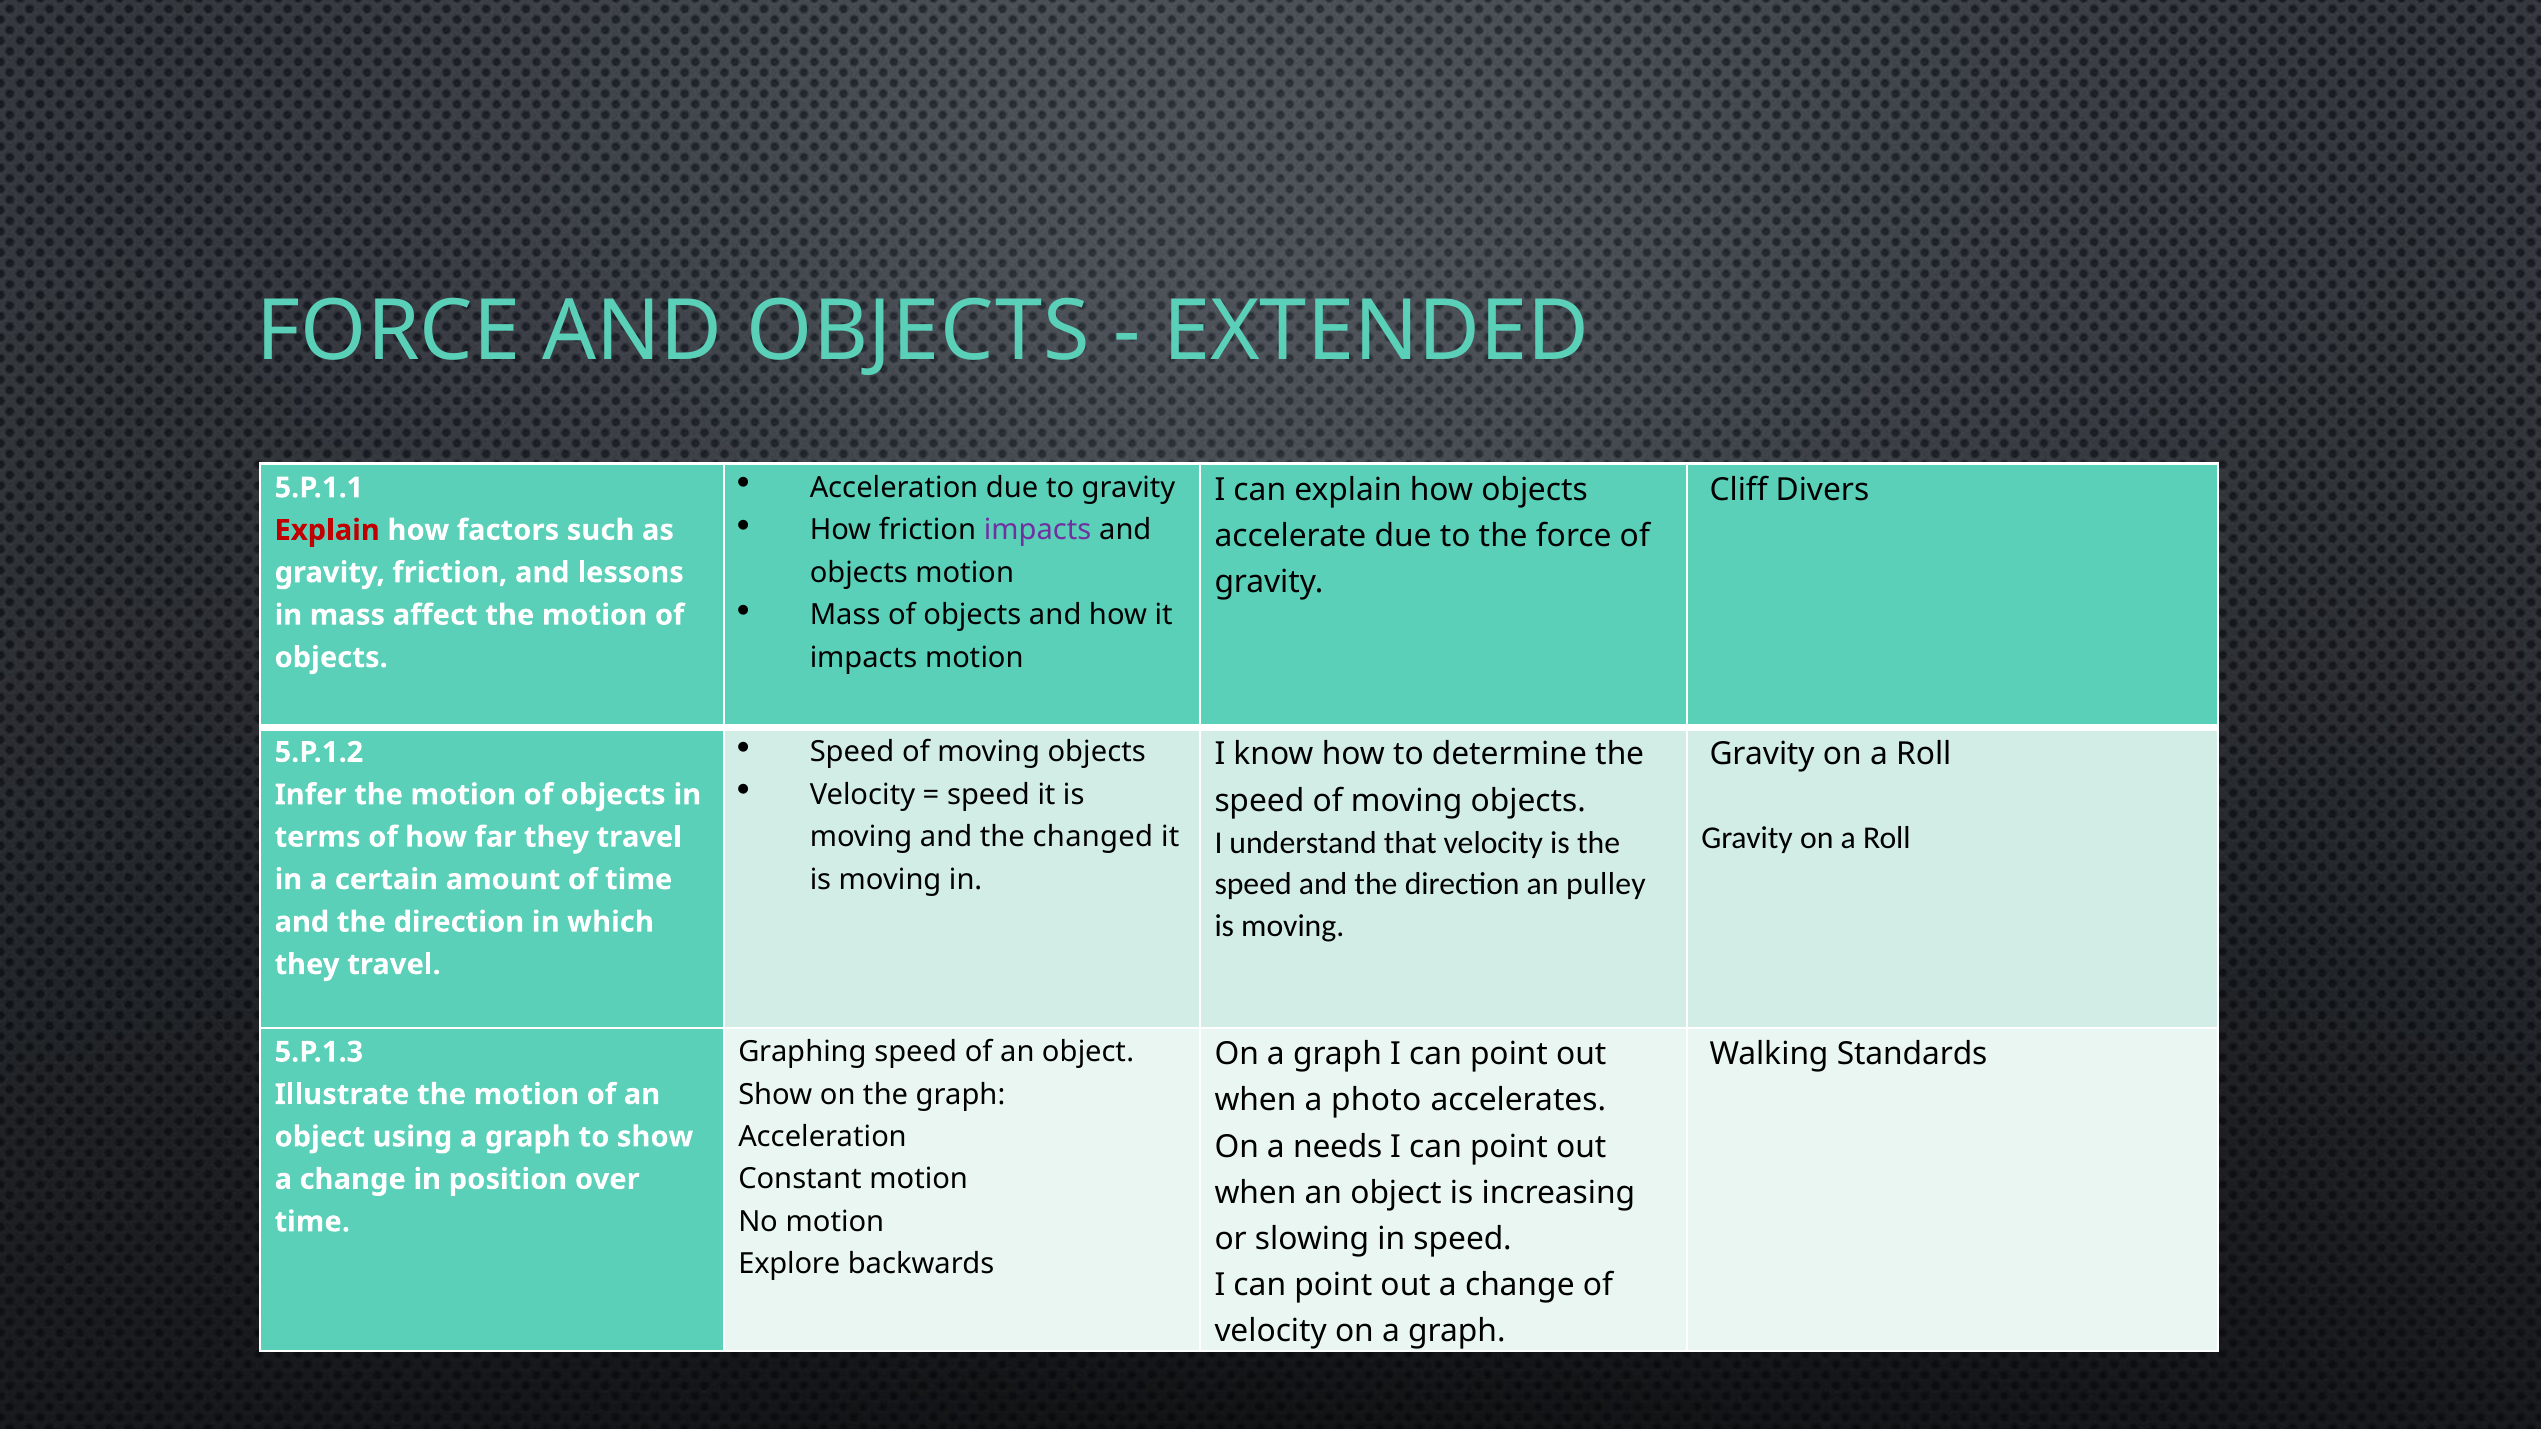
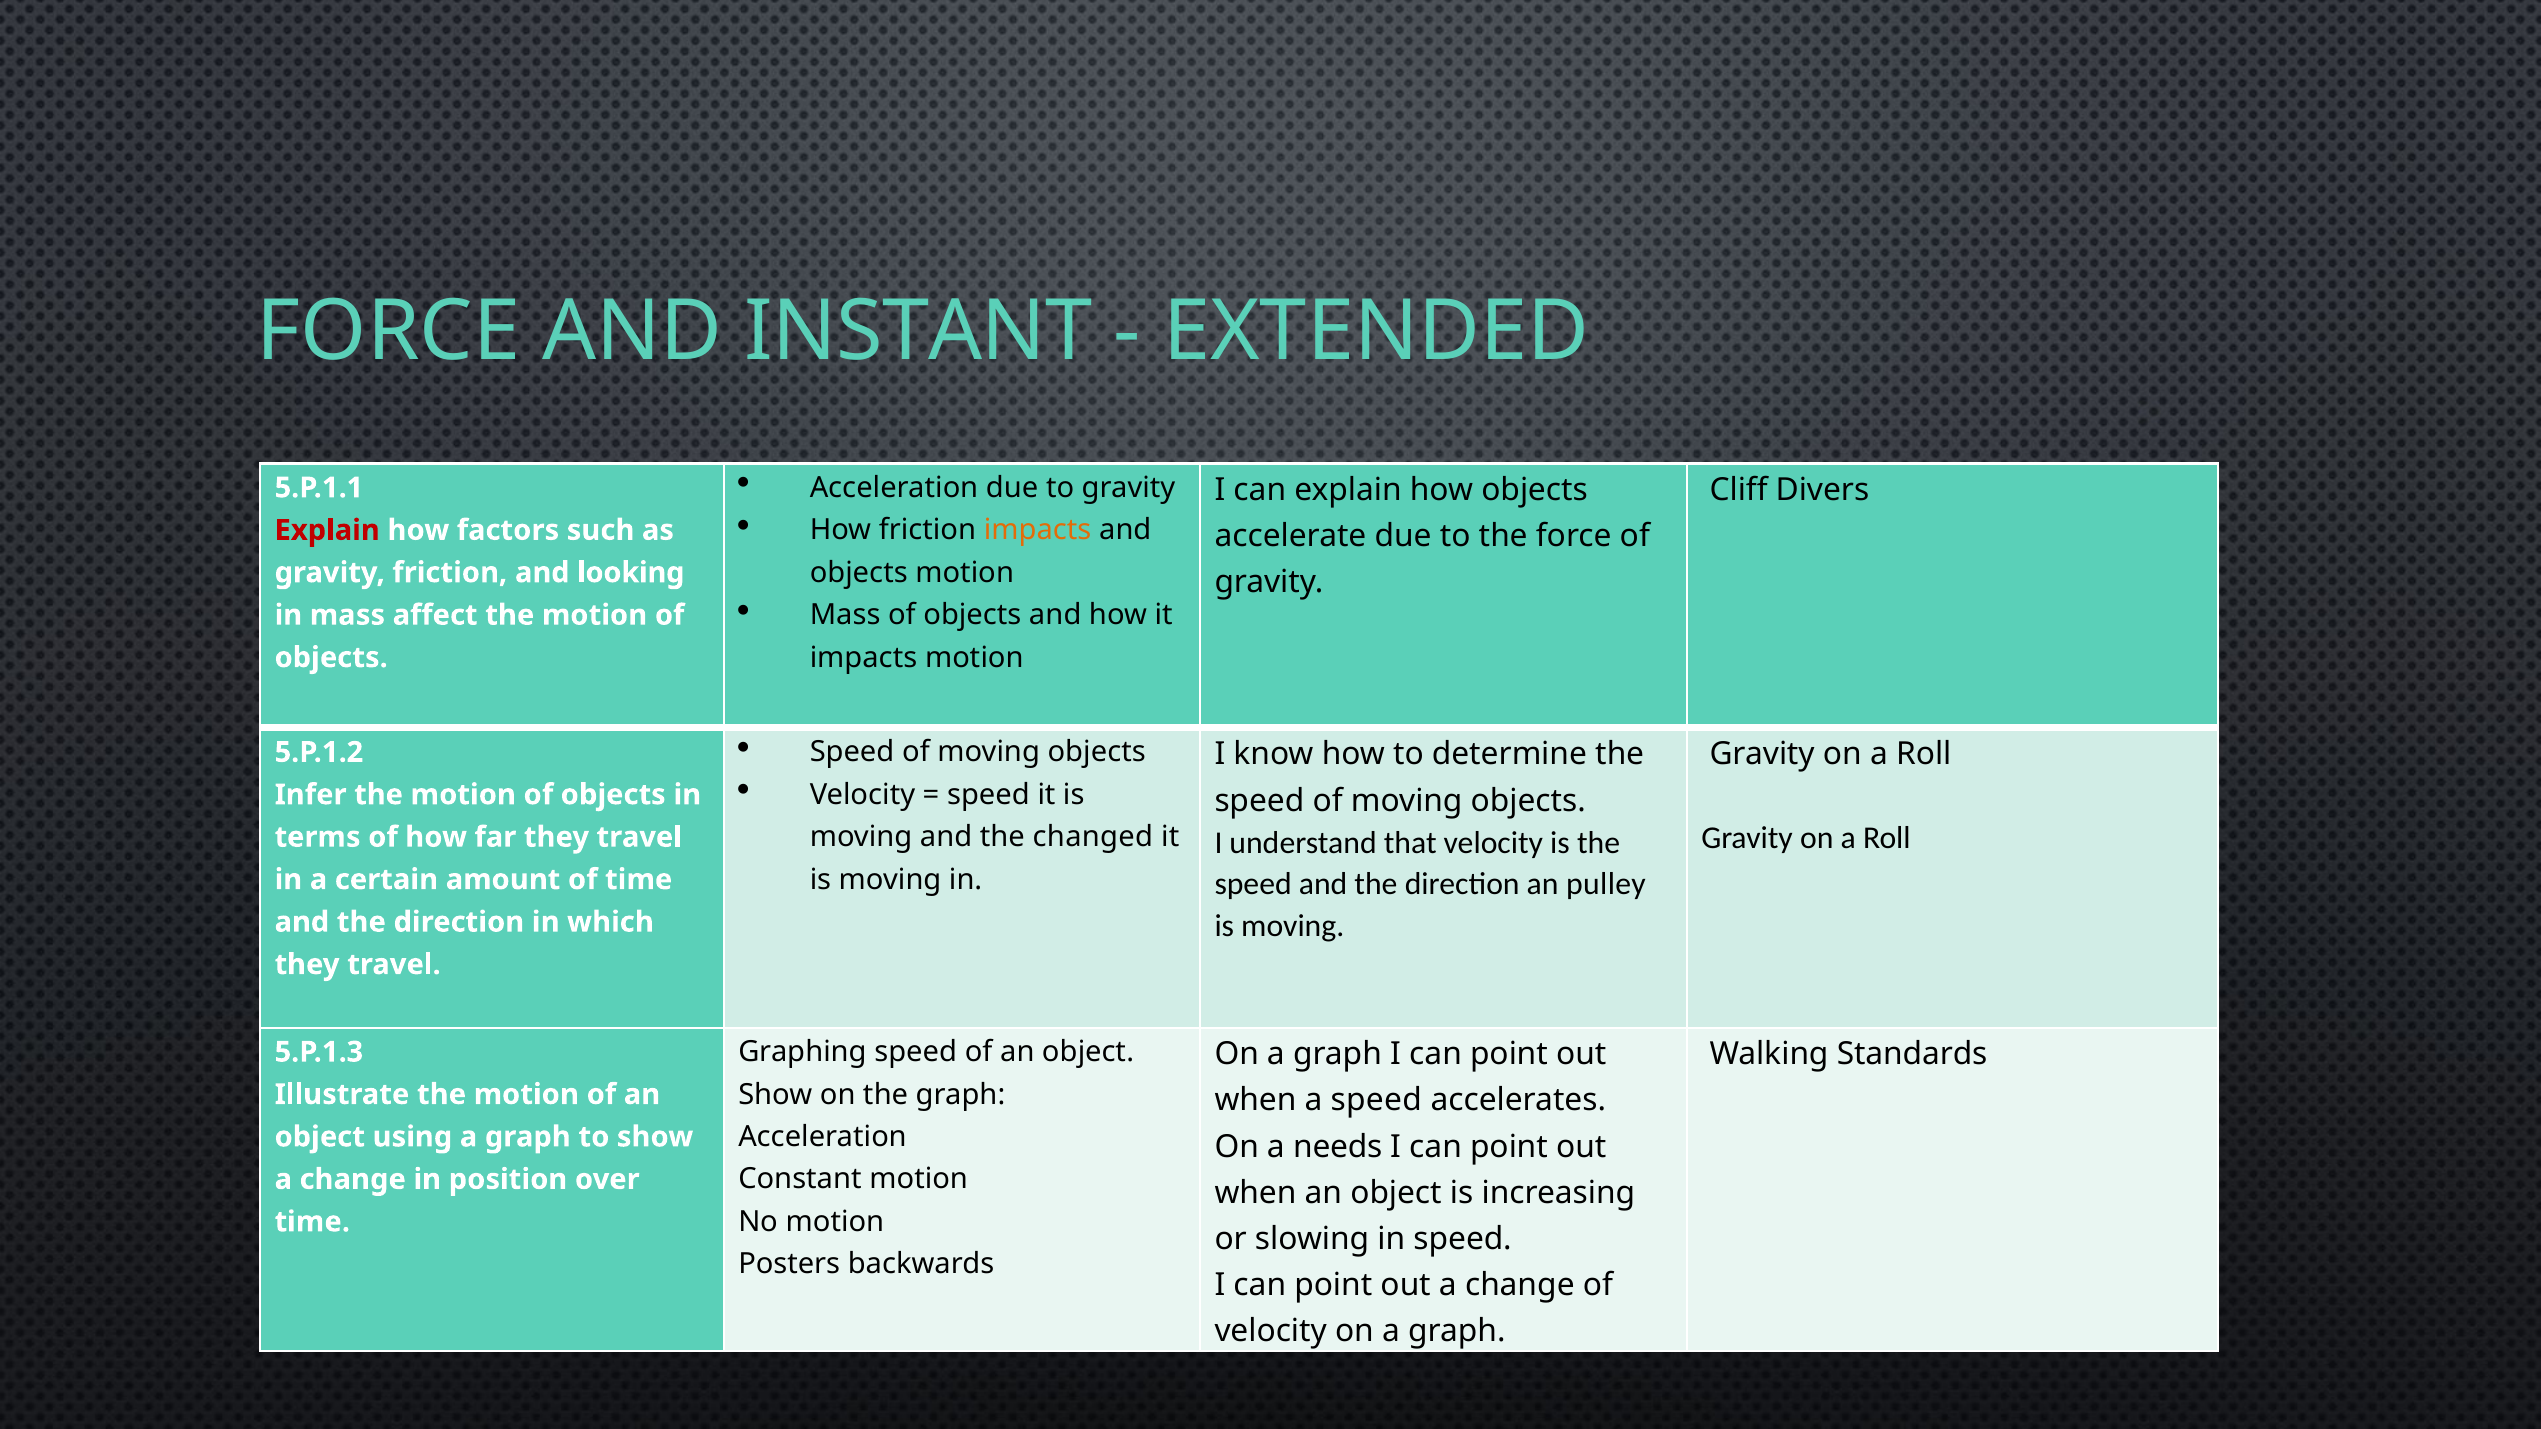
FORCE AND OBJECTS: OBJECTS -> INSTANT (919, 331)
impacts colour: purple -> orange (1038, 530)
lessons: lessons -> looking (631, 573)
a photo: photo -> speed (1376, 1101)
Explore: Explore -> Posters (789, 1265)
